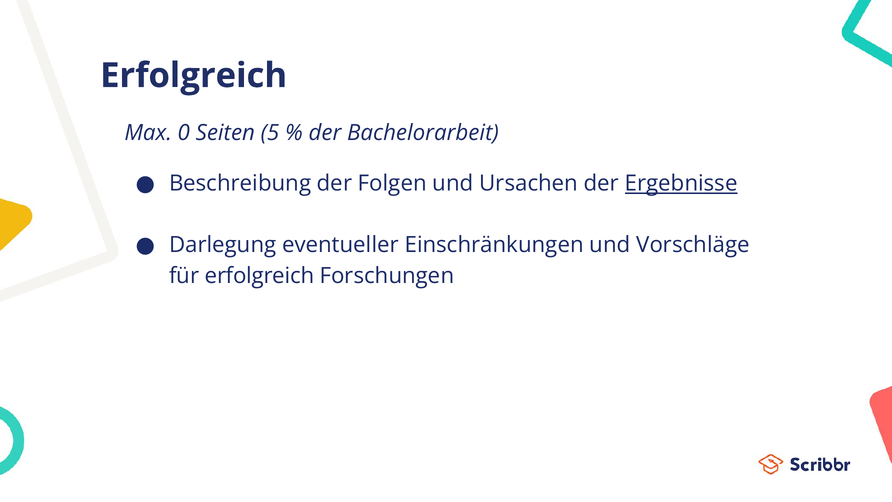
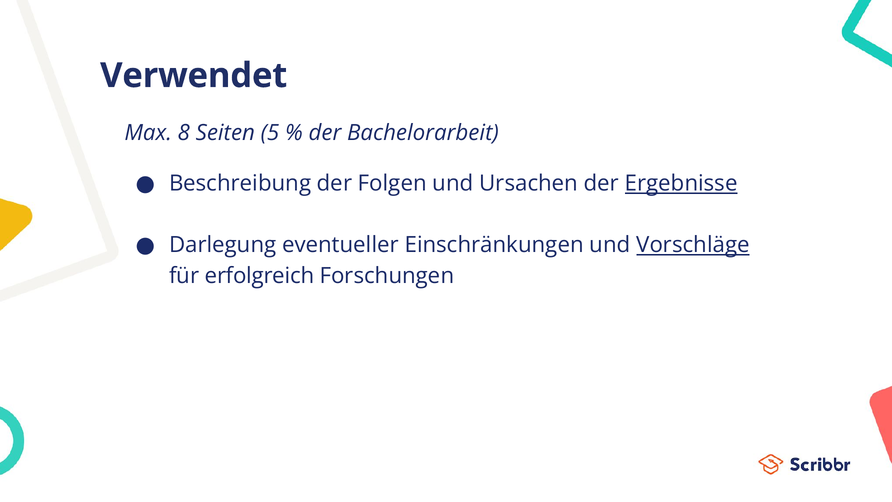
Erfolgreich: Erfolgreich -> Verwendet (194, 76)
0: 0 -> 8 (184, 133)
Vorschläge underline: none -> present (693, 245)
